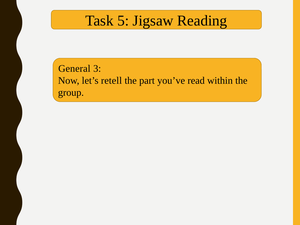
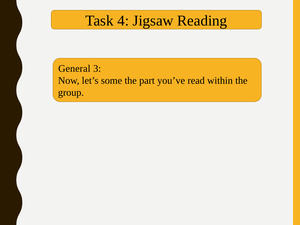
5: 5 -> 4 (123, 21)
retell: retell -> some (112, 81)
